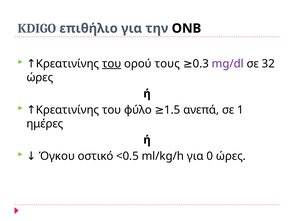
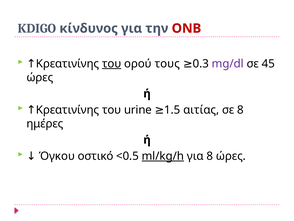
επιθήλιο: επιθήλιο -> κίνδυνος (89, 28)
ΟΝΒ colour: black -> red (186, 28)
32: 32 -> 45 (268, 64)
φύλο: φύλο -> urine (138, 110)
ανεπά: ανεπά -> αιτίας (201, 110)
σε 1: 1 -> 8 (240, 110)
ml/kg/h underline: none -> present (163, 156)
για 0: 0 -> 8 (210, 156)
